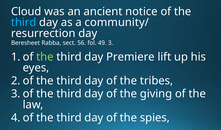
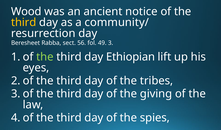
Cloud: Cloud -> Wood (26, 11)
third colour: light blue -> yellow (24, 22)
Premiere: Premiere -> Ethiopian (131, 57)
